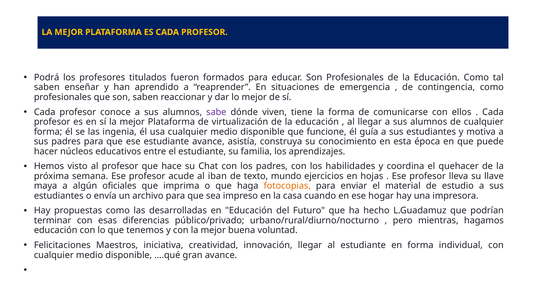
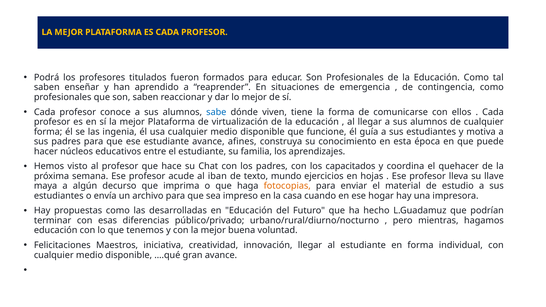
sabe colour: purple -> blue (216, 112)
asistía: asistía -> afines (242, 142)
habilidades: habilidades -> capacitados (350, 166)
oficiales: oficiales -> decurso (119, 186)
